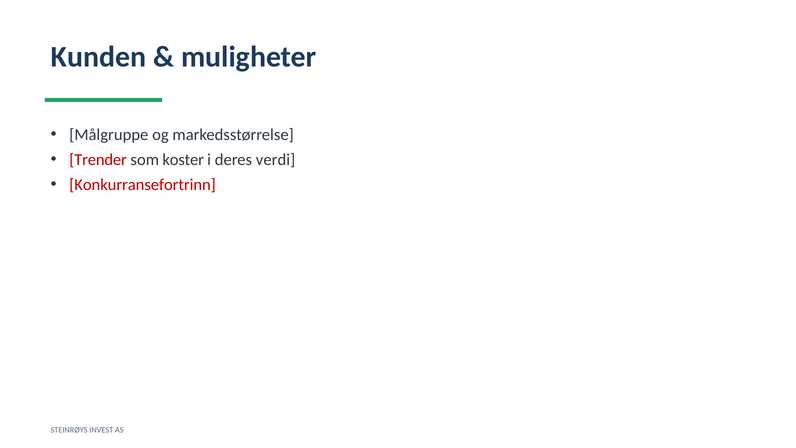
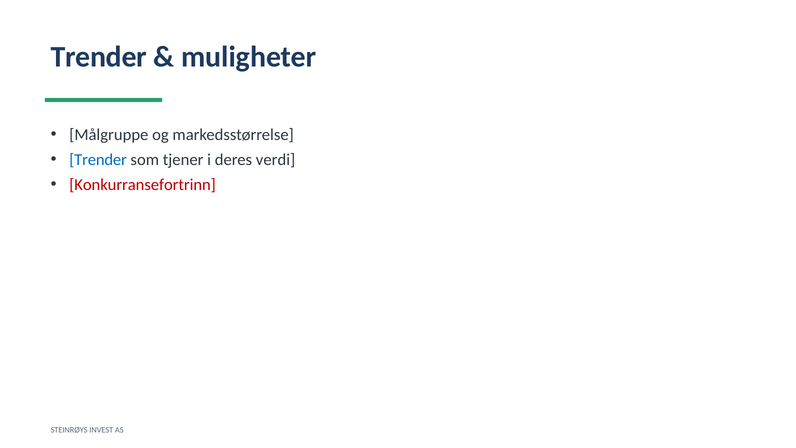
Kunden: Kunden -> Trender (99, 57)
Trender colour: red -> blue (98, 160)
koster: koster -> tjener (183, 160)
